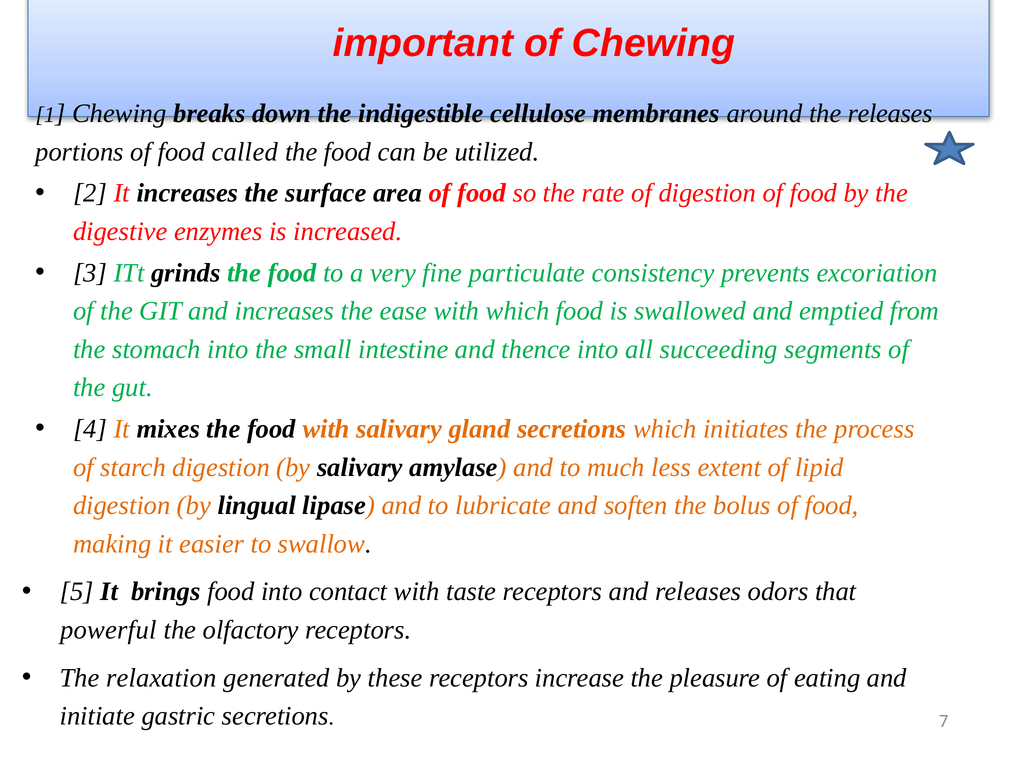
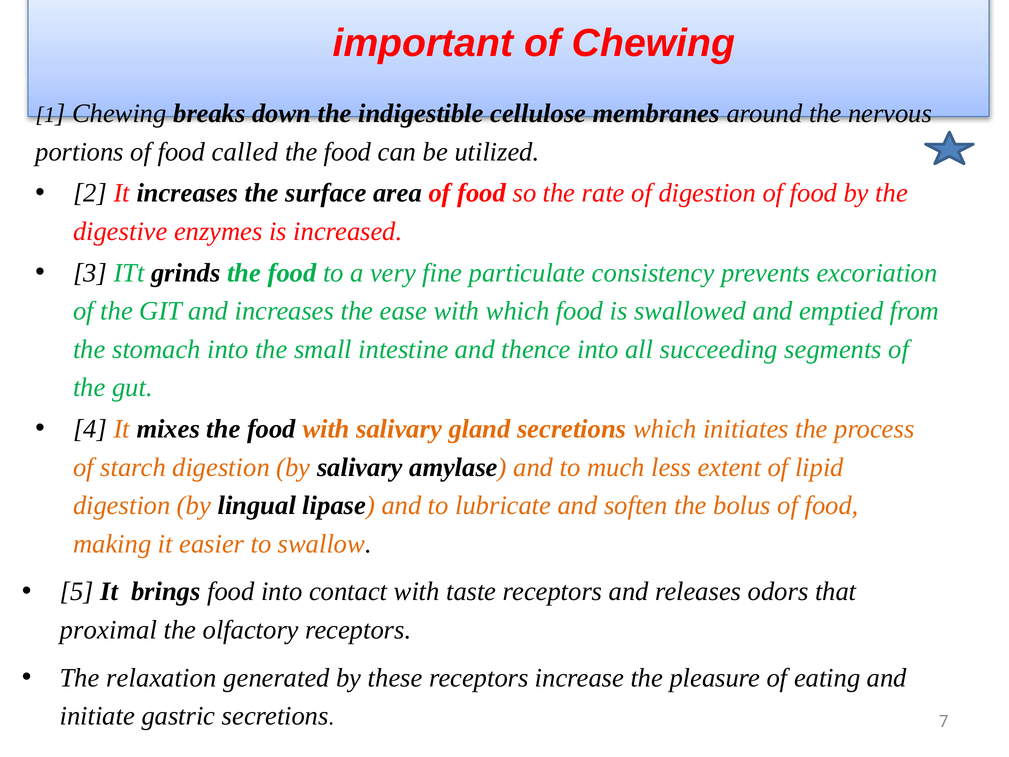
the releases: releases -> nervous (890, 114)
powerful: powerful -> proximal (108, 630)
